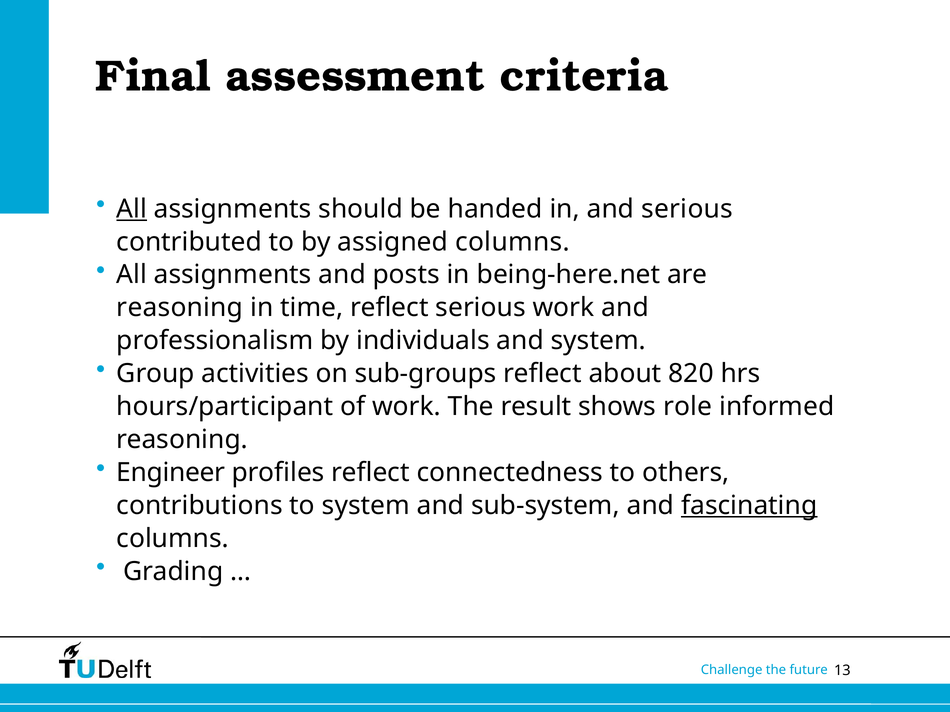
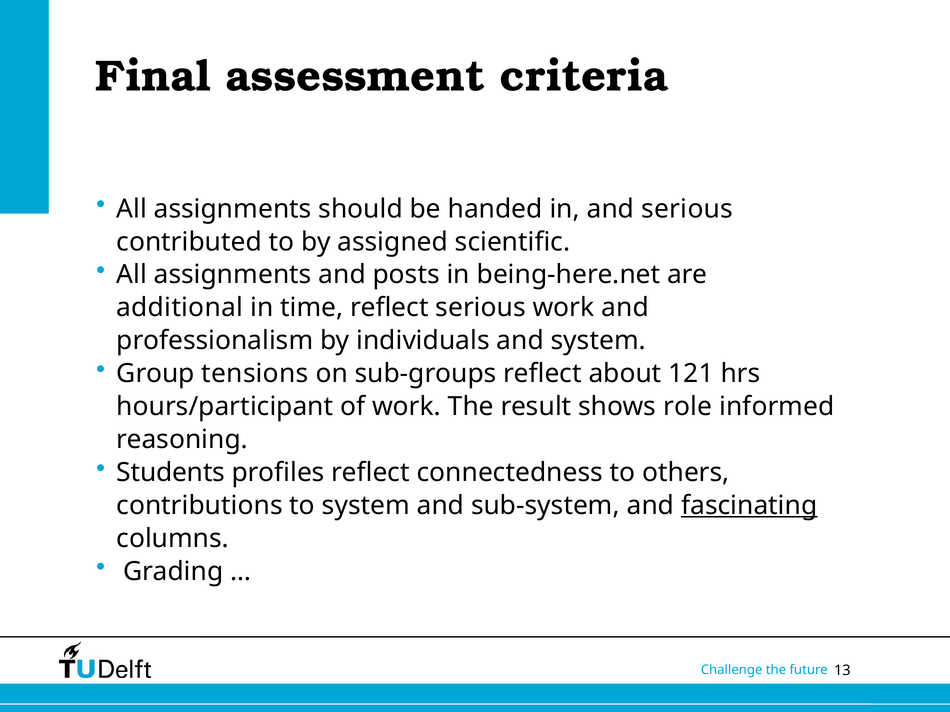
All underline: present -> none (132, 209)
assigned columns: columns -> scientific (513, 242)
reasoning: reasoning -> additional (180, 308)
activities: activities -> tensions (255, 374)
820: 820 -> 121 (691, 374)
Engineer: Engineer -> Students (171, 473)
